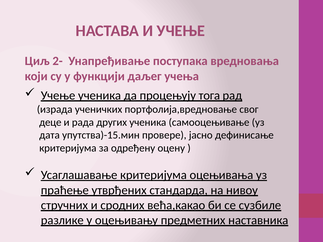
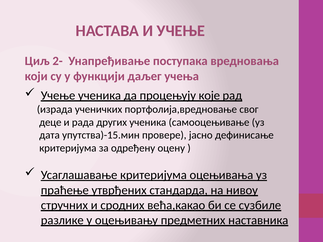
тога: тога -> које (209, 96)
